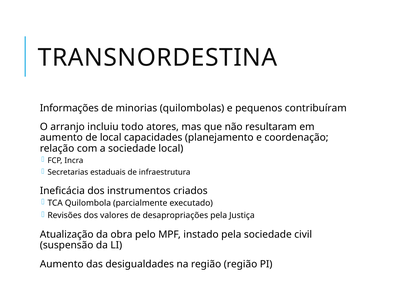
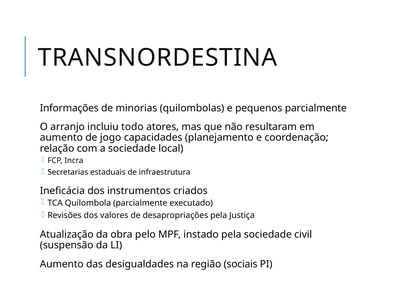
pequenos contribuíram: contribuíram -> parcialmente (316, 108)
de local: local -> jogo (111, 138)
região região: região -> sociais (241, 264)
